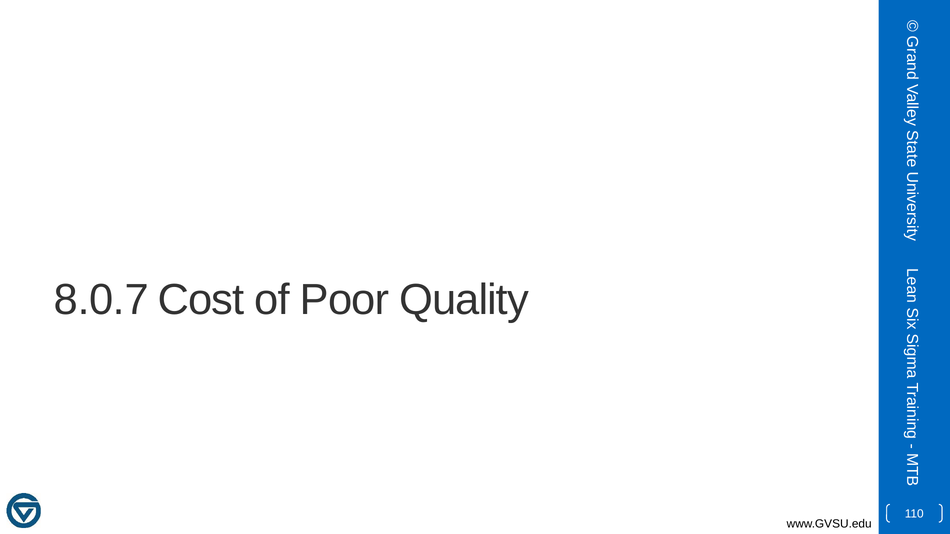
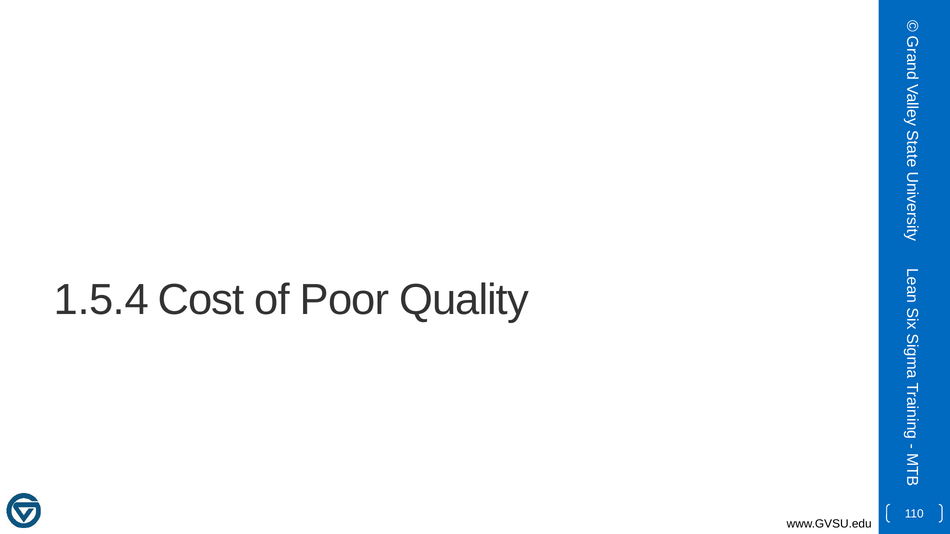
8.0.7: 8.0.7 -> 1.5.4 (101, 300)
